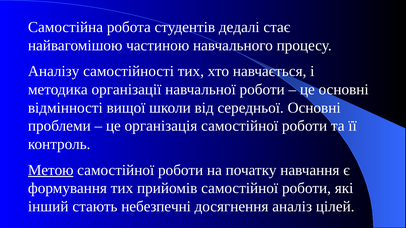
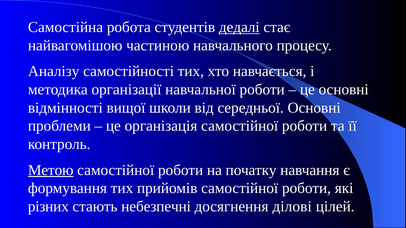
дедалі underline: none -> present (239, 27)
інший: інший -> різних (48, 207)
аналіз: аналіз -> ділові (292, 207)
